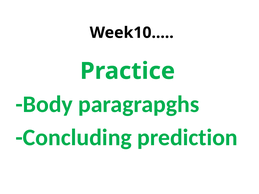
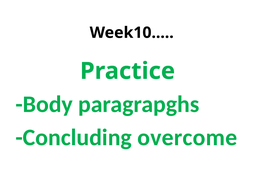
prediction: prediction -> overcome (187, 138)
